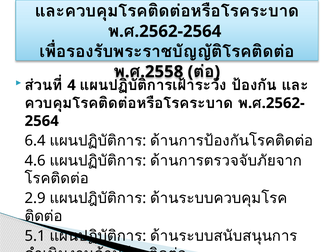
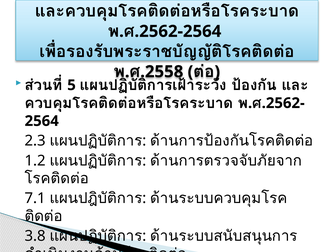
4: 4 -> 5 (72, 85)
6.4: 6.4 -> 2.3 (35, 141)
4.6: 4.6 -> 1.2 (35, 161)
2.9: 2.9 -> 7.1 (35, 198)
5.1: 5.1 -> 3.8 (35, 236)
